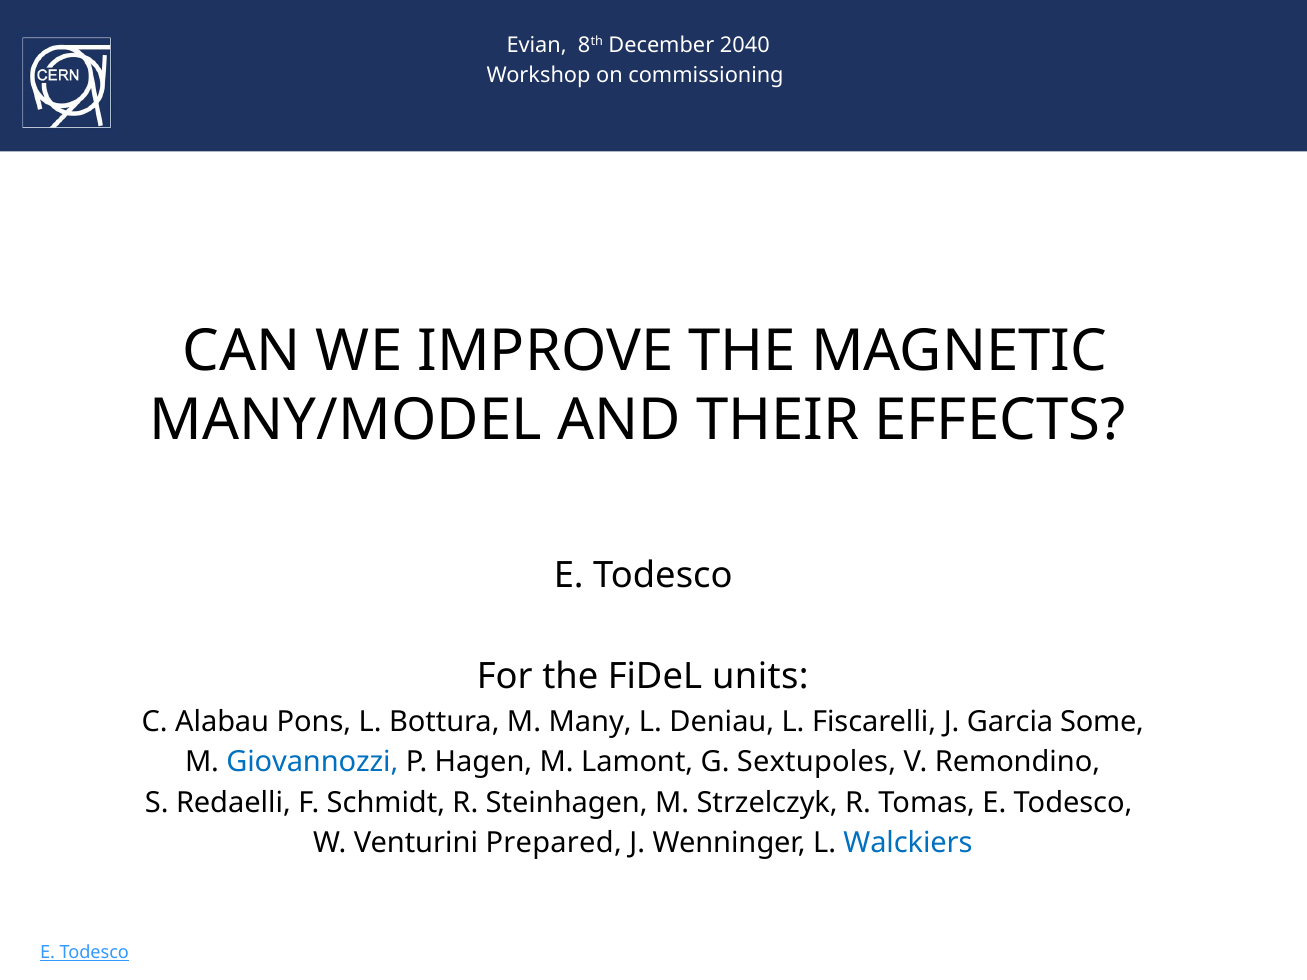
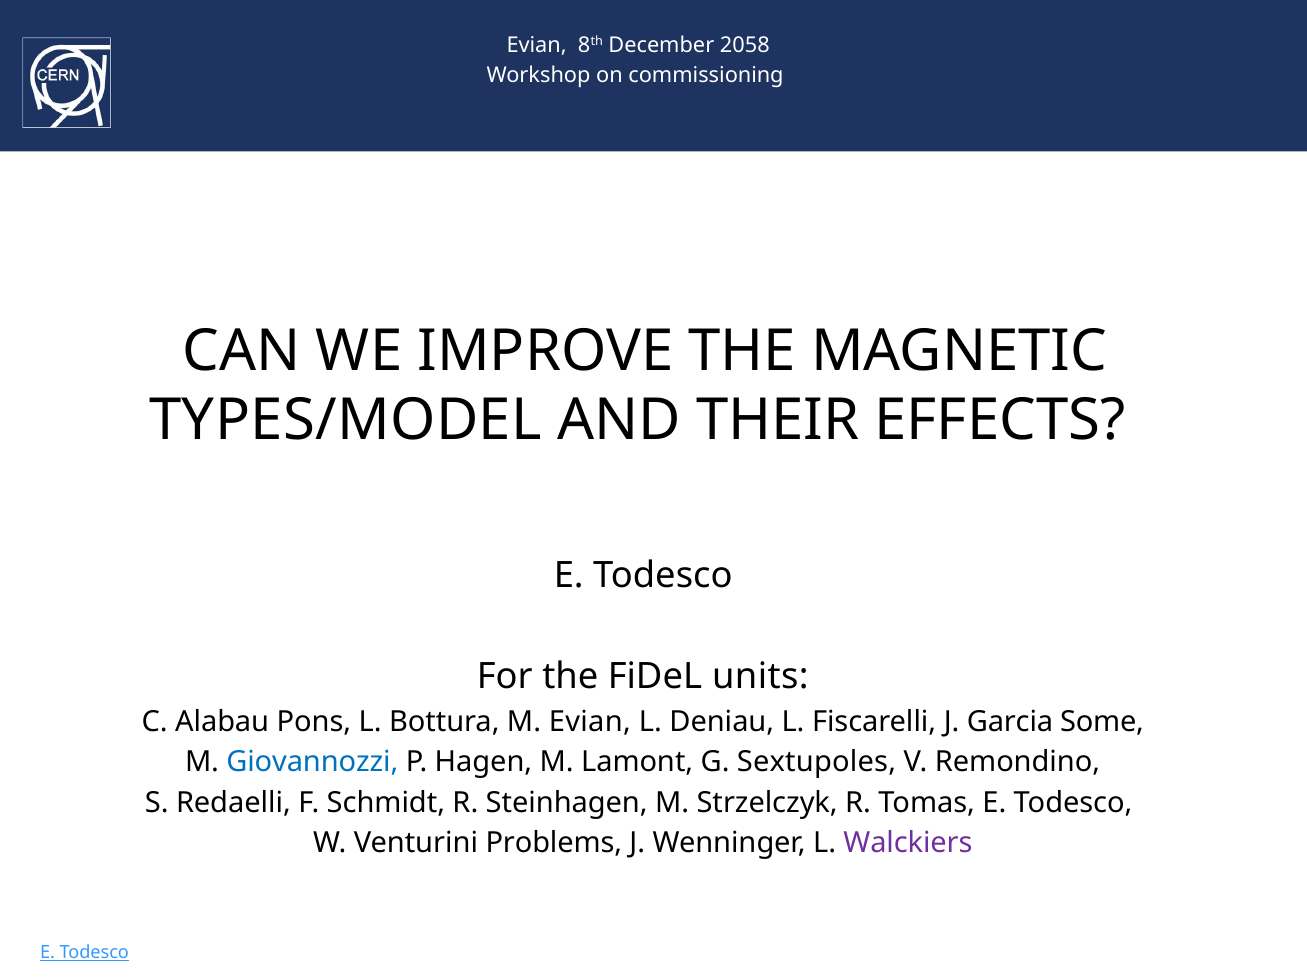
2040: 2040 -> 2058 (745, 45)
MANY/MODEL: MANY/MODEL -> TYPES/MODEL (346, 421)
M Many: Many -> Evian (590, 722)
Prepared: Prepared -> Problems (554, 844)
Walckiers colour: blue -> purple (908, 844)
